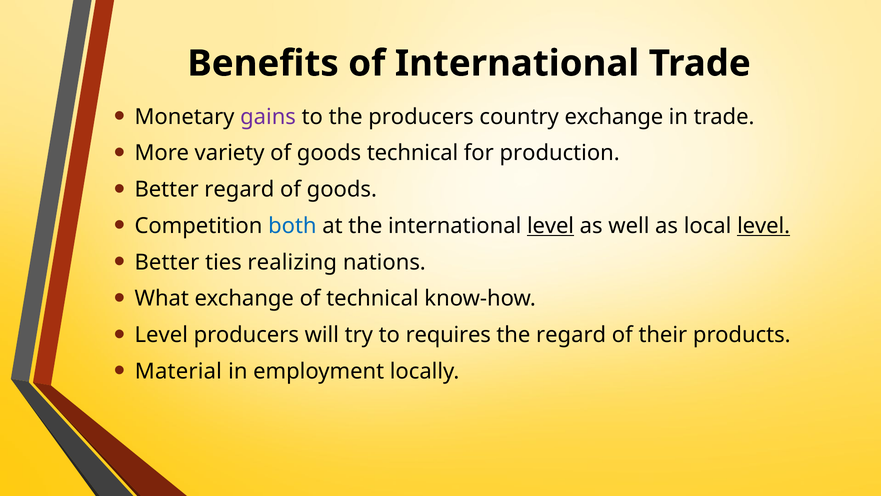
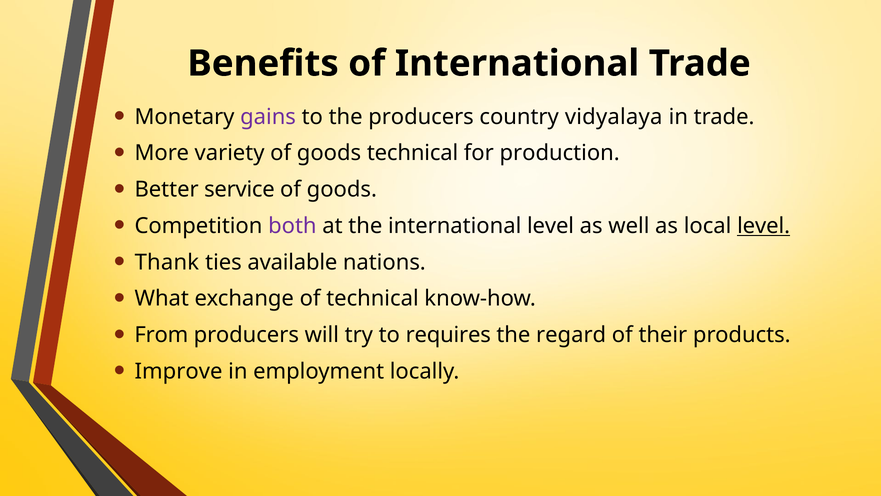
country exchange: exchange -> vidyalaya (614, 117)
Better regard: regard -> service (239, 189)
both colour: blue -> purple (292, 226)
level underline: present -> none (551, 226)
Better: Better -> Thank (167, 262)
realizing: realizing -> available (292, 262)
Level: Level -> From (161, 335)
Material: Material -> Improve (178, 371)
